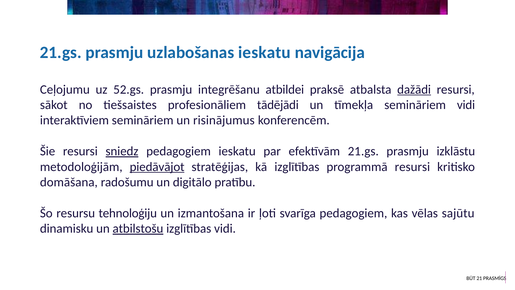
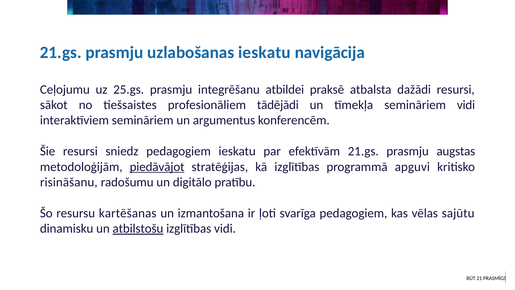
52.gs: 52.gs -> 25.gs (129, 89)
dažādi underline: present -> none (414, 89)
risinājumus: risinājumus -> argumentus (224, 120)
sniedz underline: present -> none (122, 151)
izklāstu: izklāstu -> augstas (456, 151)
programmā resursi: resursi -> apguvi (412, 167)
domāšana: domāšana -> risināšanu (69, 182)
tehnoloģiju: tehnoloģiju -> kartēšanas (128, 213)
